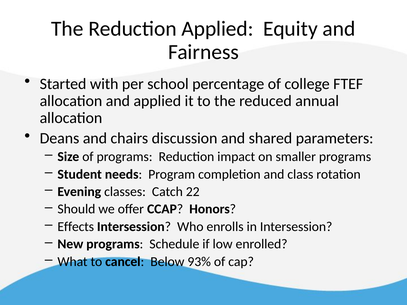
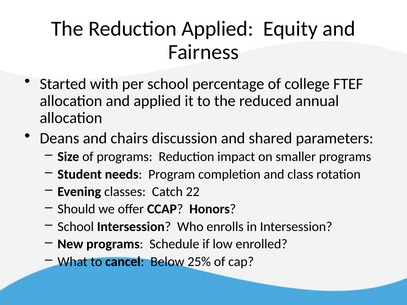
Effects: Effects -> School (76, 227)
93%: 93% -> 25% (199, 262)
